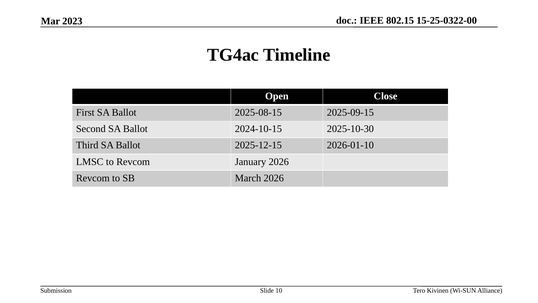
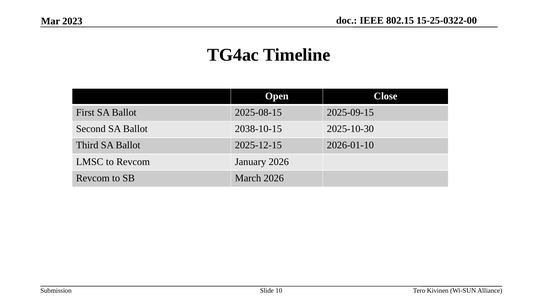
2024-10-15: 2024-10-15 -> 2038-10-15 (258, 129)
